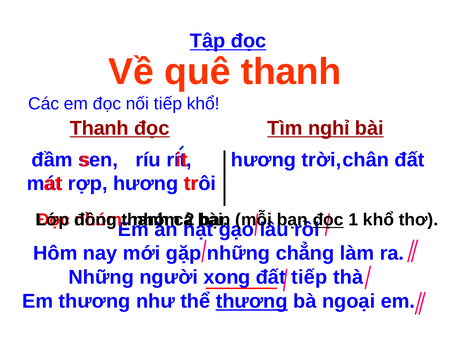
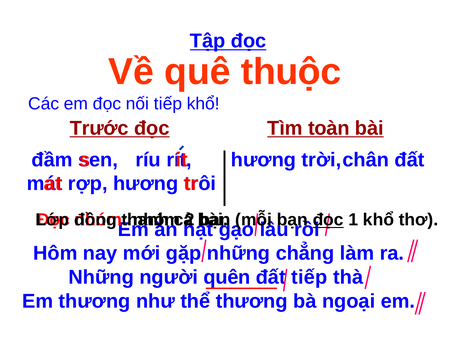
quê thanh: thanh -> thuộc (291, 72)
Thanh: Thanh -> Trước (99, 128)
nghỉ: nghỉ -> toàn (329, 128)
xong: xong -> quên (227, 277)
thương underline: present -> none (252, 301)
